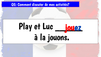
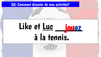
Play: Play -> Like (25, 26)
Luc underline: none -> present (48, 26)
jouons: jouons -> tennis (59, 37)
